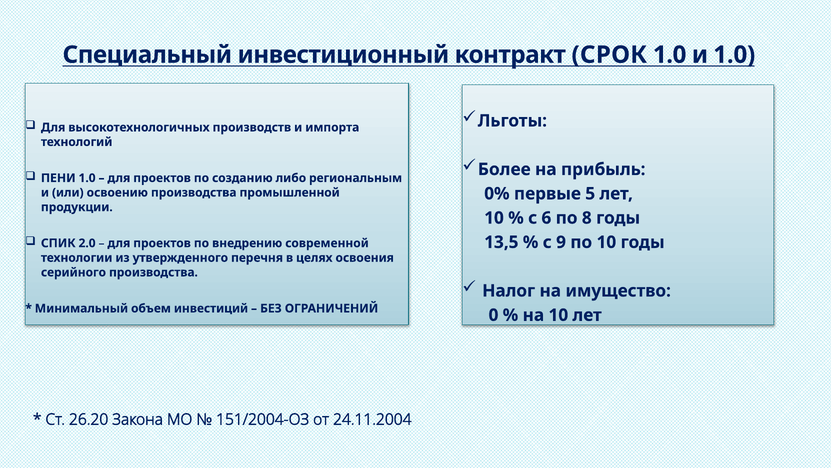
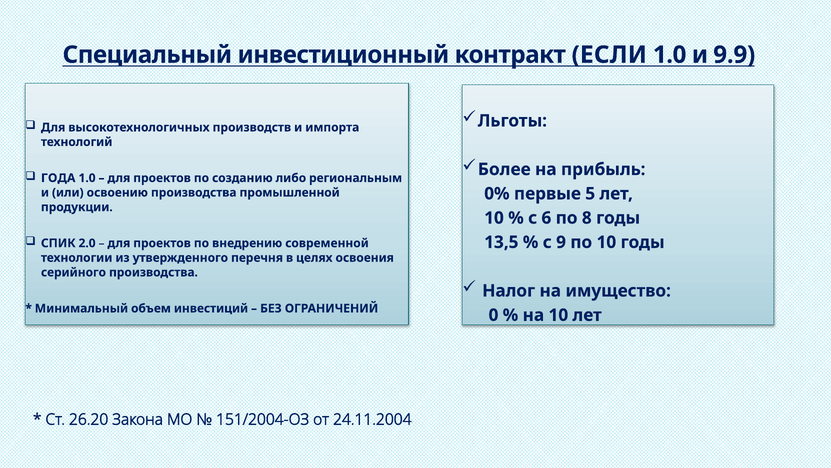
СРОК: СРОК -> ЕСЛИ (609, 55)
и 1.0: 1.0 -> 9.9 (734, 55)
ПЕНИ: ПЕНИ -> ГОДА (58, 178)
